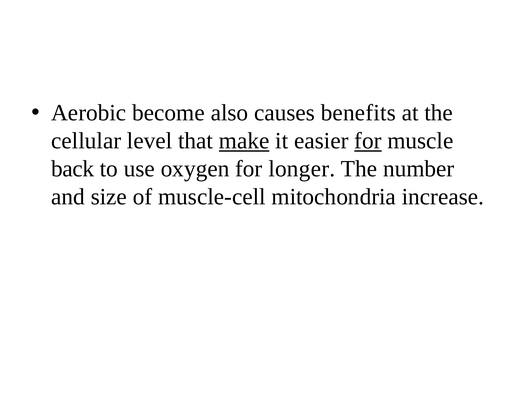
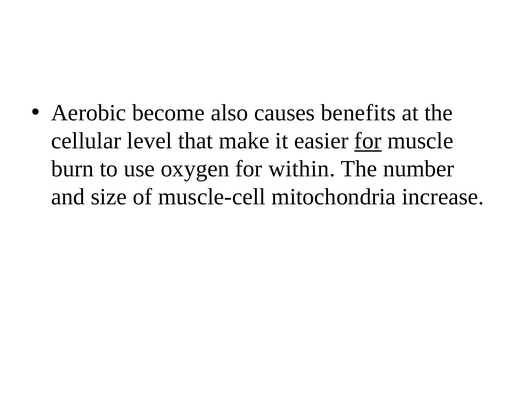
make underline: present -> none (244, 141)
back: back -> burn (73, 169)
longer: longer -> within (302, 169)
